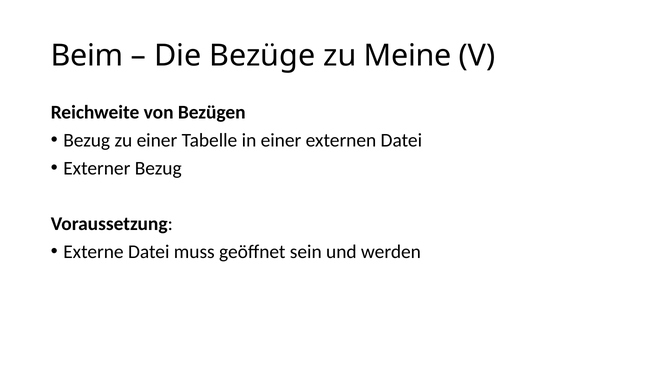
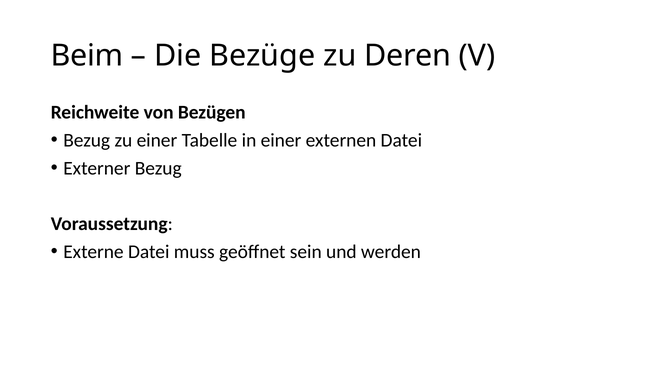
Meine: Meine -> Deren (408, 56)
